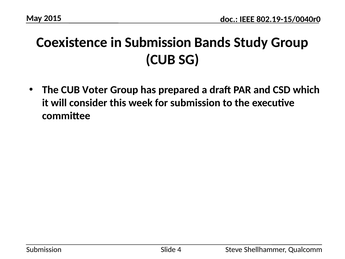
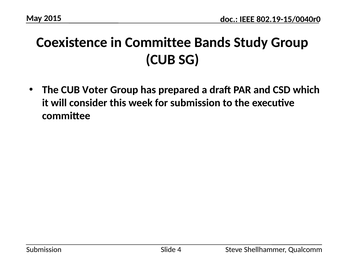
in Submission: Submission -> Committee (158, 42)
